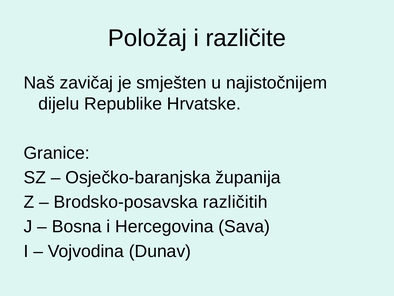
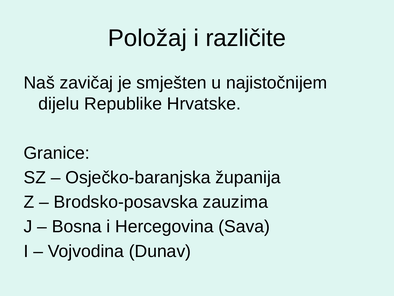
različitih: različitih -> zauzima (235, 202)
